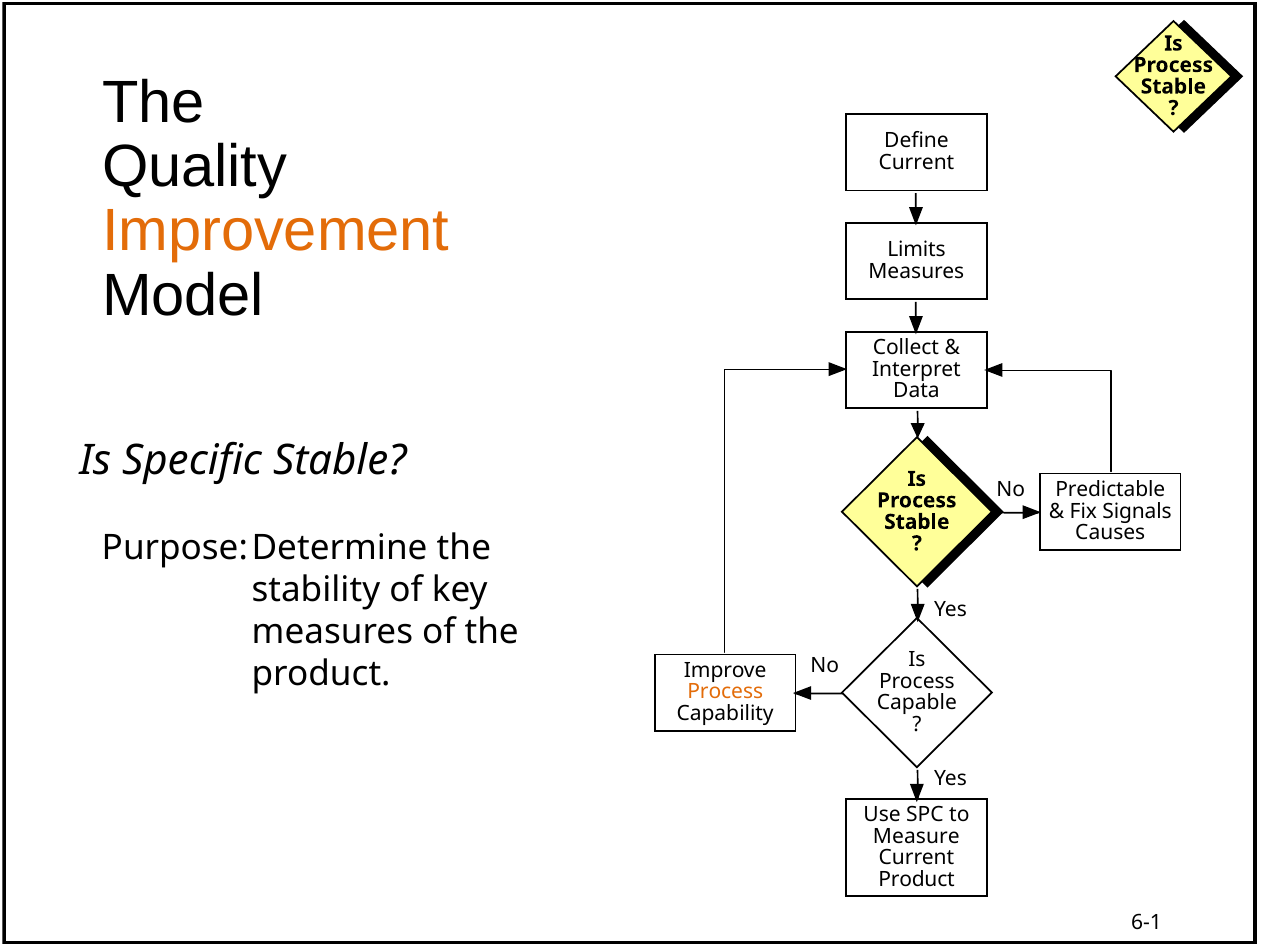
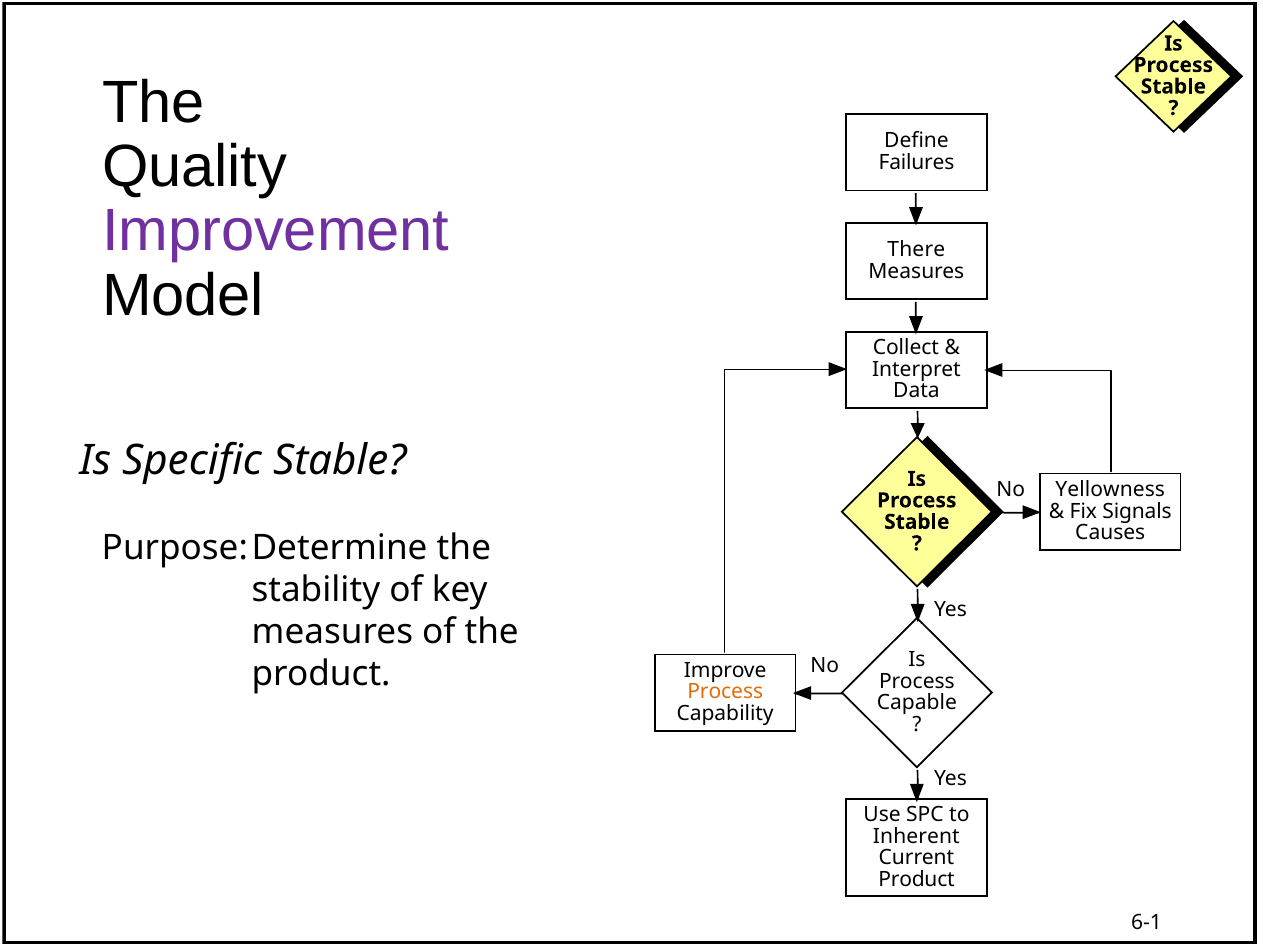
Current: Current -> Failures (917, 162)
Improvement colour: orange -> purple (276, 231)
Limits: Limits -> There (916, 250)
Predictable: Predictable -> Yellowness (1110, 489)
Measure: Measure -> Inherent (916, 835)
